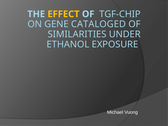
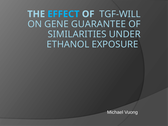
EFFECT colour: yellow -> light blue (63, 14)
TGF-CHIP: TGF-CHIP -> TGF-WILL (120, 14)
CATALOGED: CATALOGED -> GUARANTEE (98, 24)
